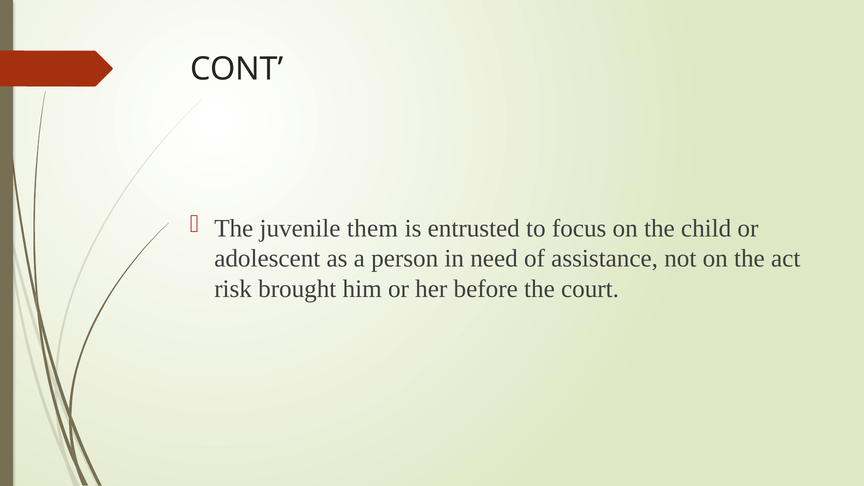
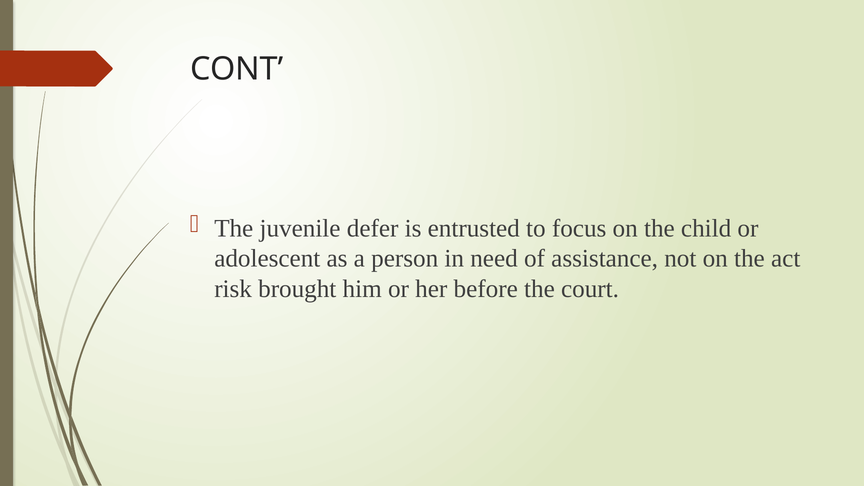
them: them -> defer (373, 228)
